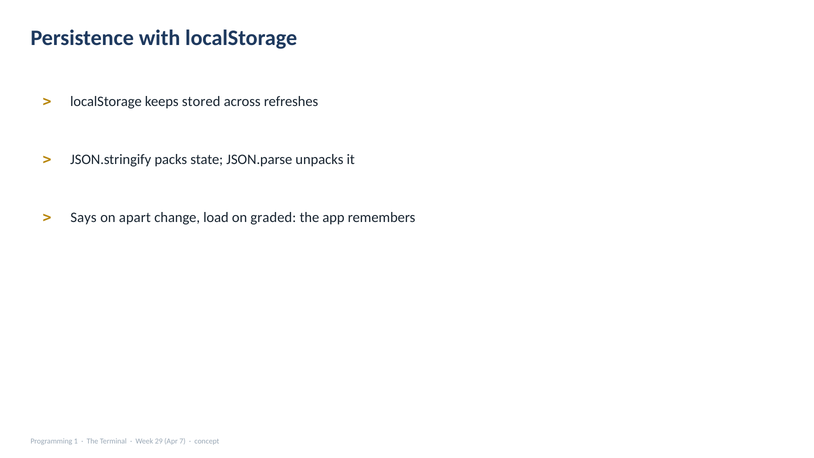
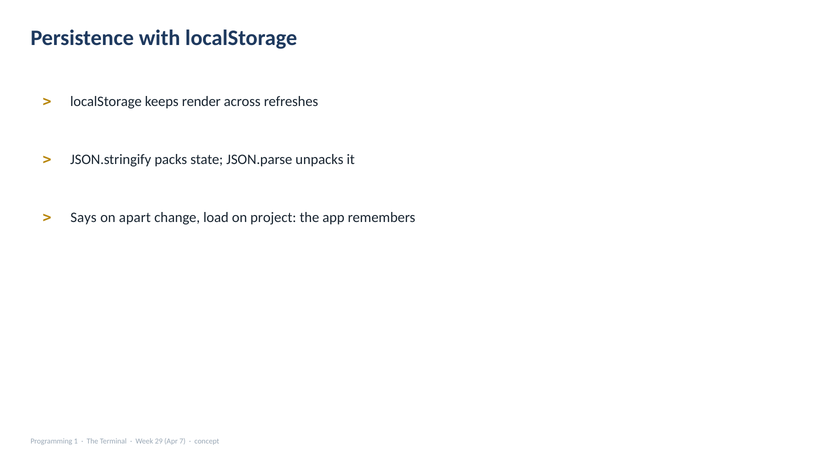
stored: stored -> render (201, 101)
graded: graded -> project (273, 217)
